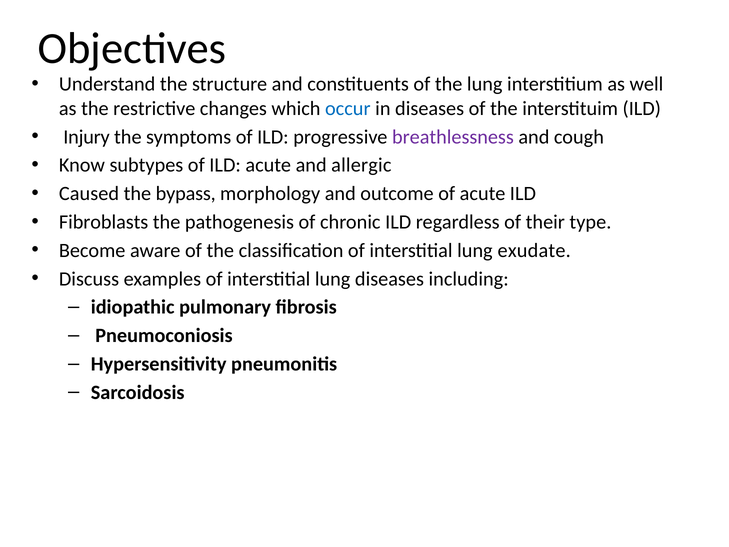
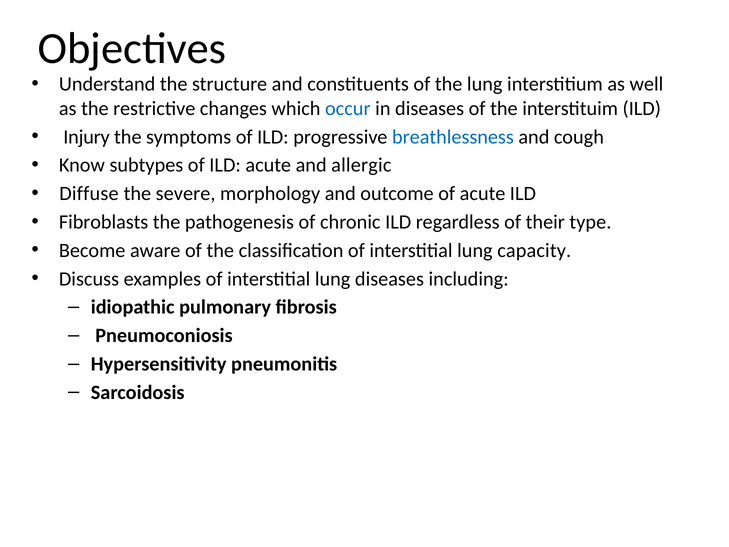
breathlessness colour: purple -> blue (453, 137)
Caused: Caused -> Diffuse (89, 194)
bypass: bypass -> severe (186, 194)
exudate: exudate -> capacity (534, 250)
